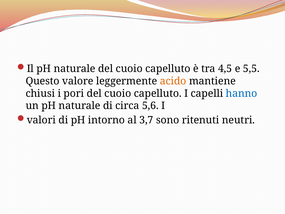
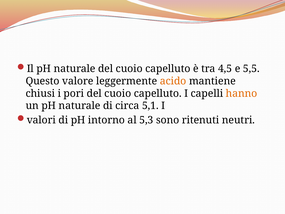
hanno colour: blue -> orange (242, 93)
5,6: 5,6 -> 5,1 (150, 106)
3,7: 3,7 -> 5,3 (146, 120)
